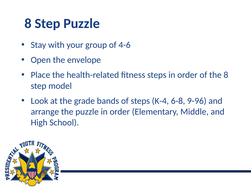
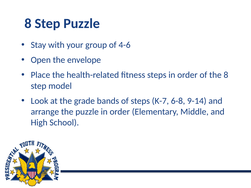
K-4: K-4 -> K-7 (160, 101)
9-96: 9-96 -> 9-14 (197, 101)
